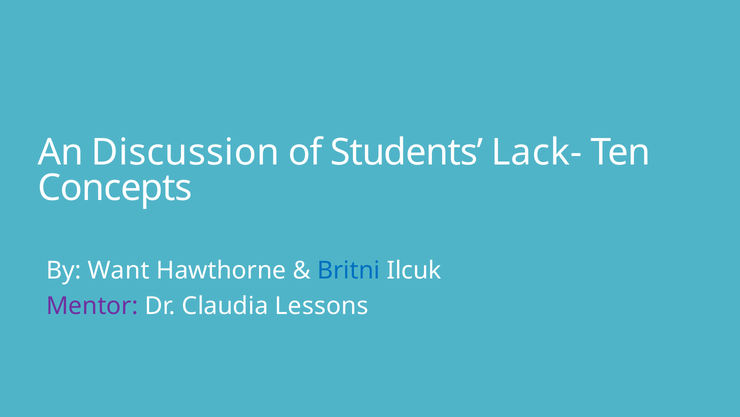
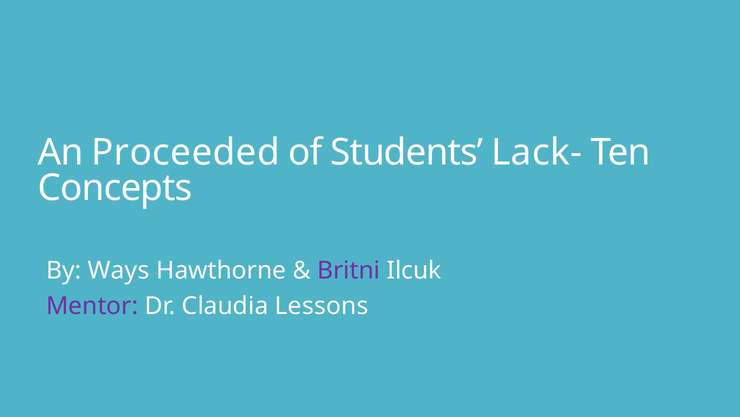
Discussion: Discussion -> Proceeded (186, 152)
Want: Want -> Ways (119, 270)
Britni colour: blue -> purple (349, 270)
